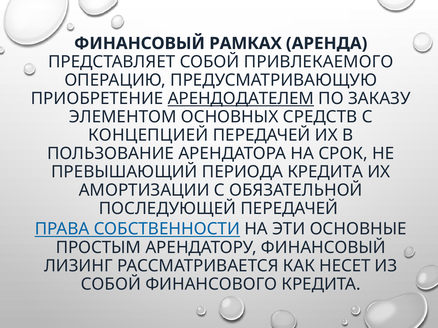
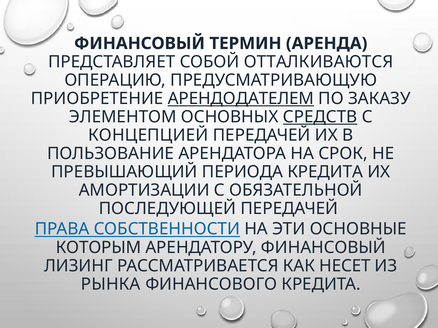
РАМКАХ: РАМКАХ -> ТЕРМИН (245, 44)
ПРИВЛЕКАЕМОГО: ПРИВЛЕКАЕМОГО -> ОТТАЛКИВАЮТСЯ (319, 62)
СРЕДСТВ underline: none -> present (320, 117)
ПРОСТЫМ: ПРОСТЫМ -> КОТОРЫМ (98, 248)
СОБОЙ: СОБОЙ -> РЫНКА (111, 285)
